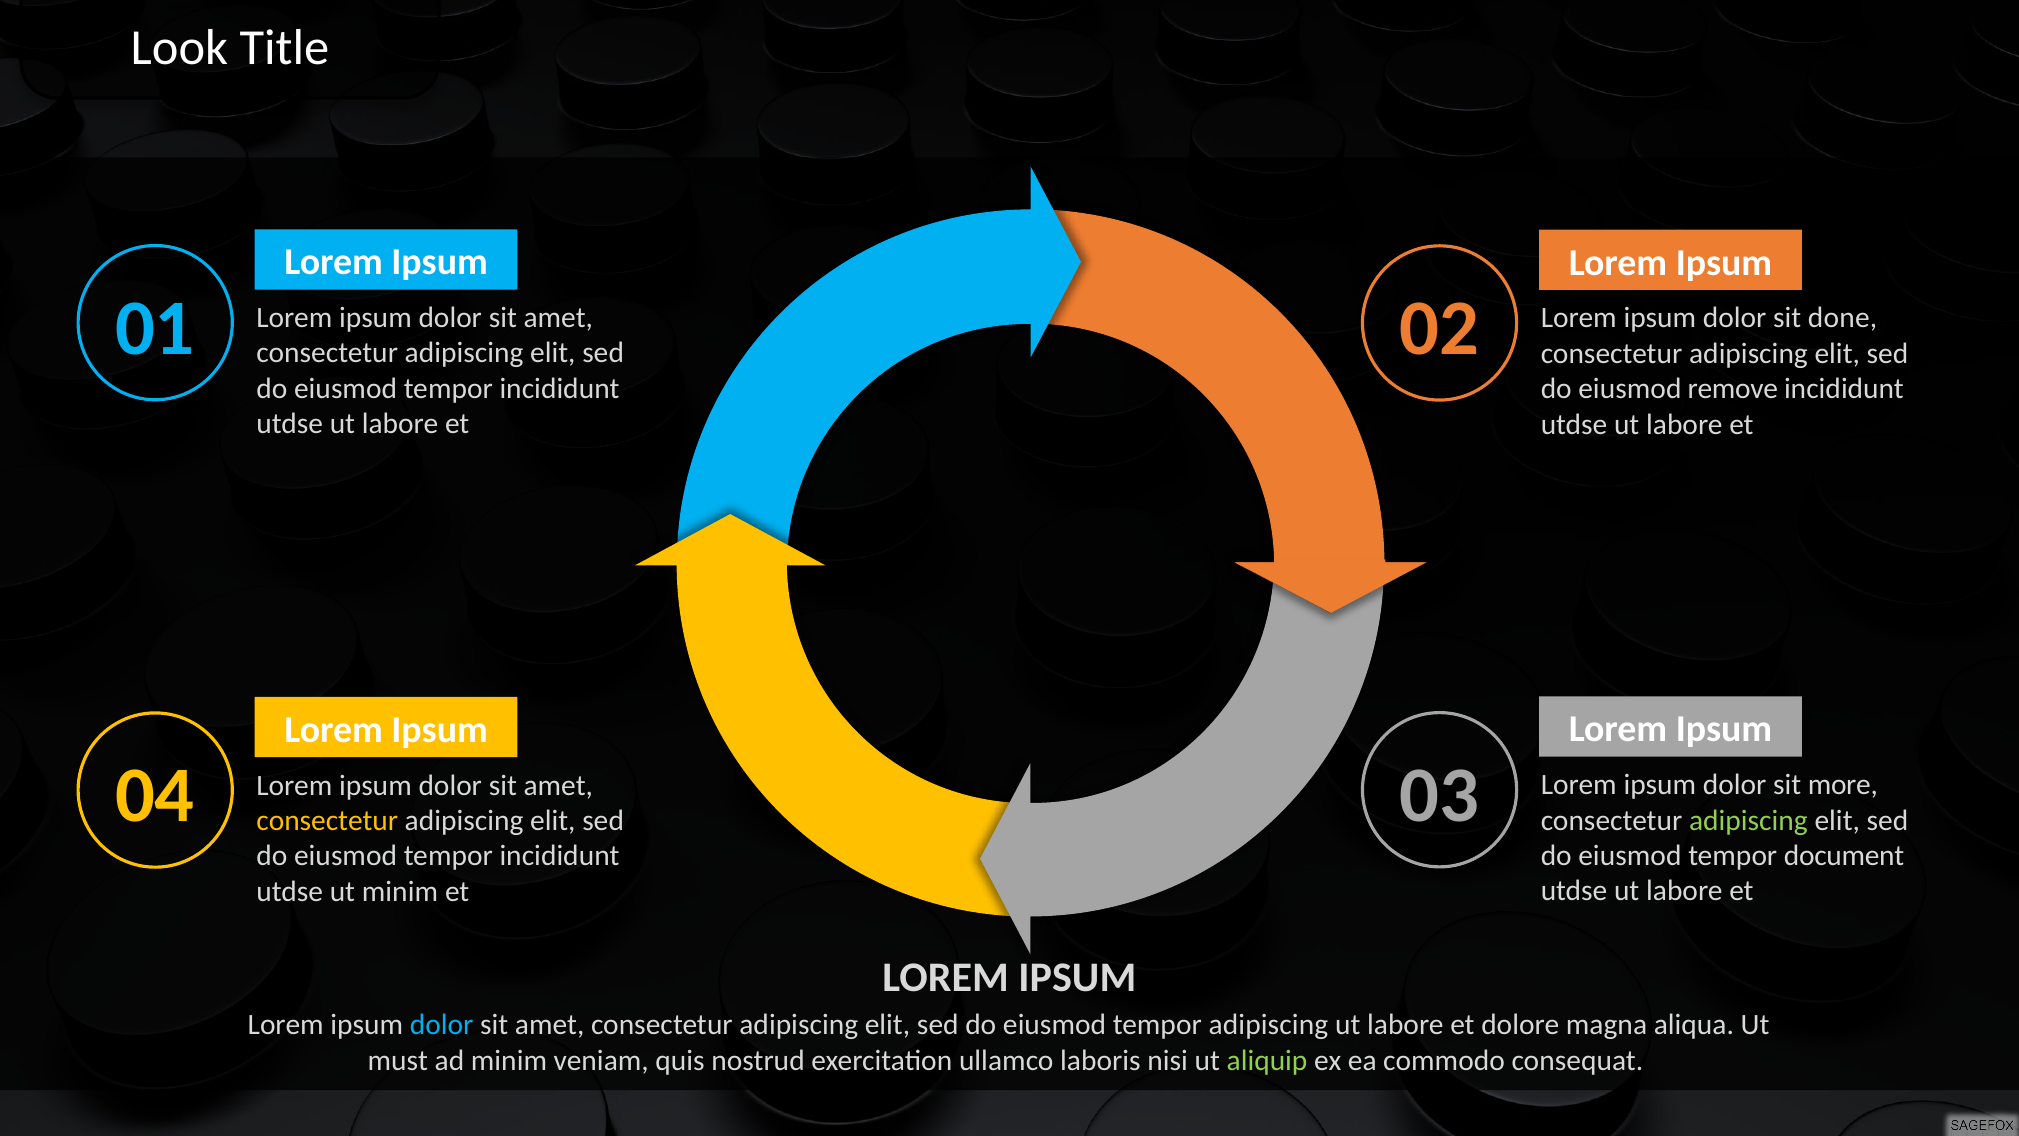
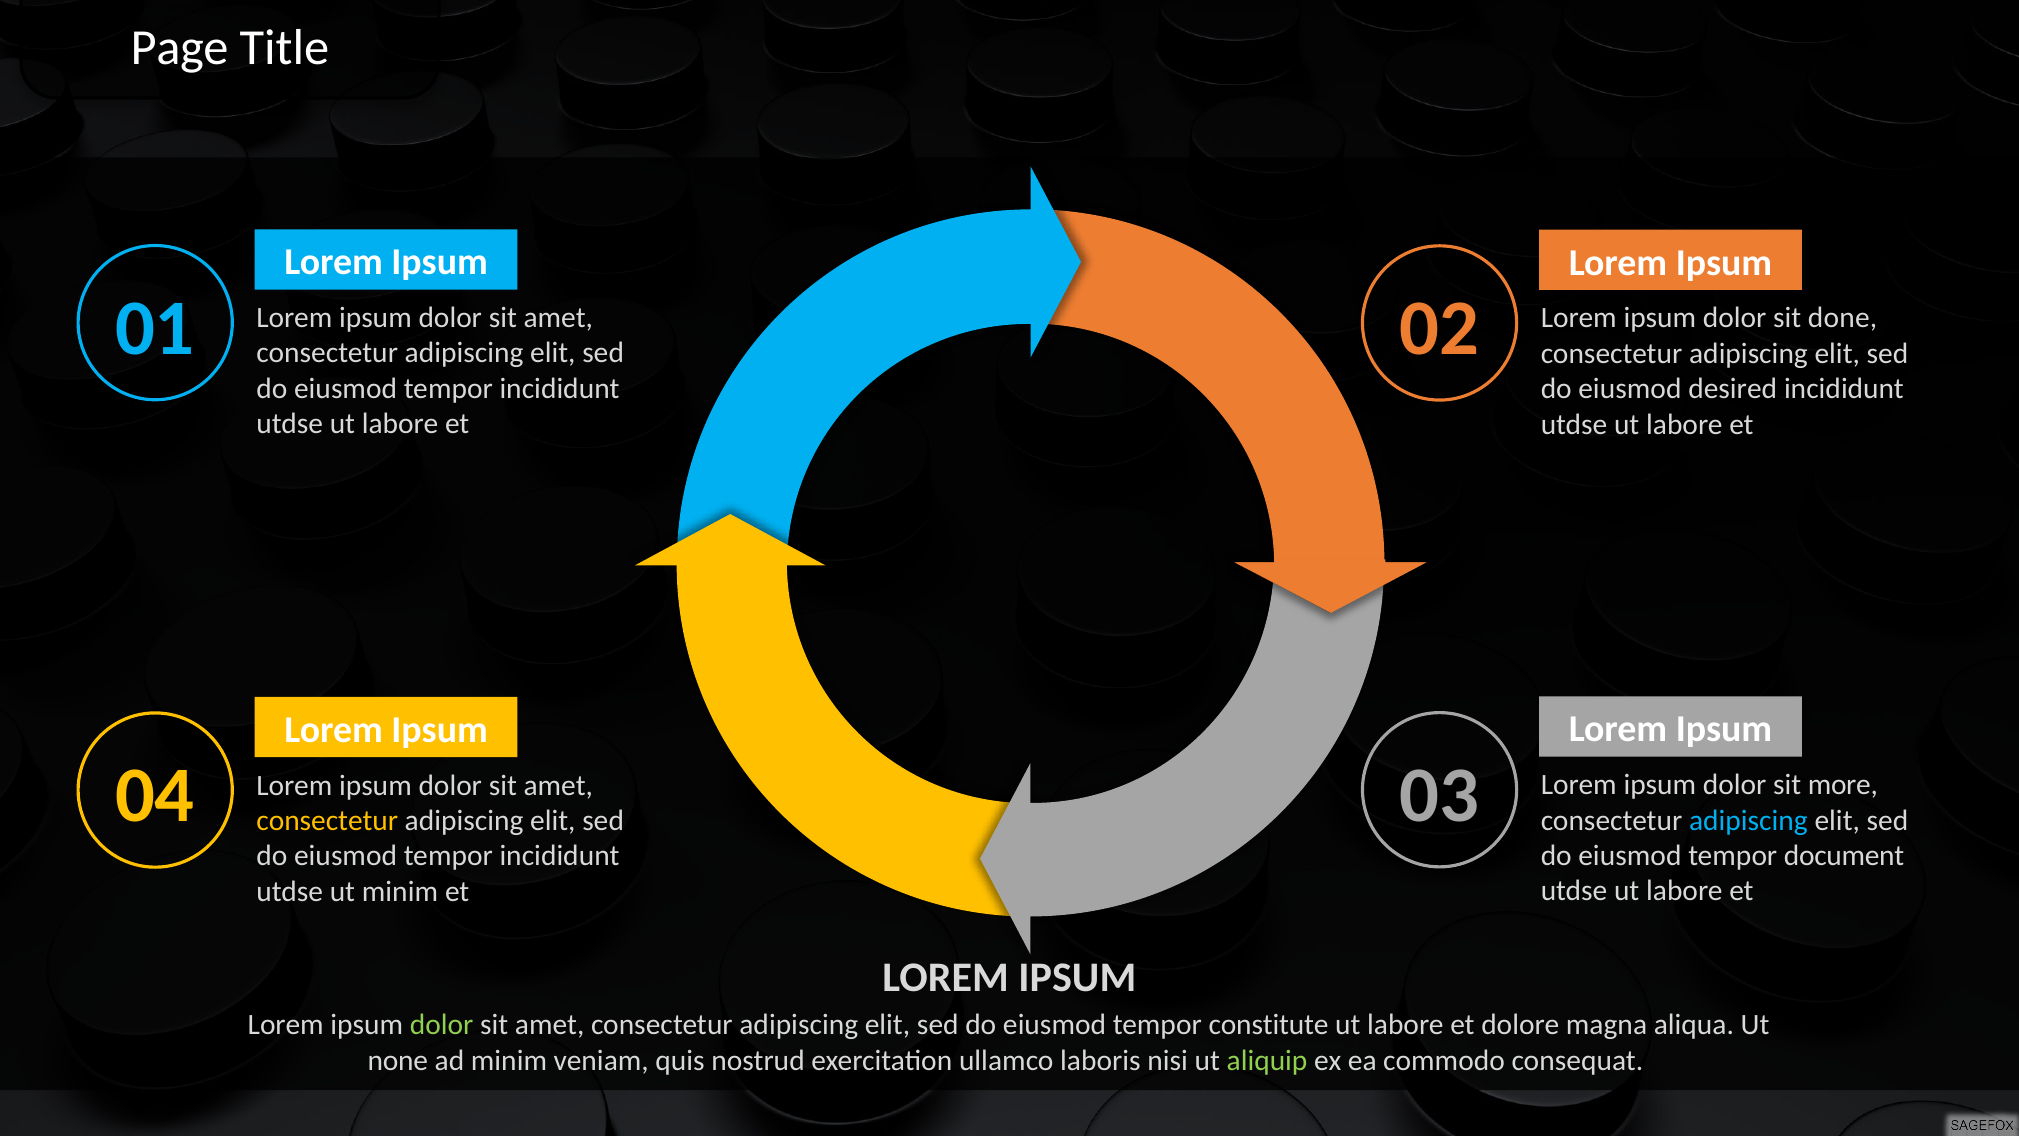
Look: Look -> Page (180, 48)
remove: remove -> desired (1733, 389)
adipiscing colour: light green -> light blue (1748, 820)
dolor colour: light blue -> light green (442, 1025)
tempor adipiscing: adipiscing -> constitute (1269, 1025)
must: must -> none (398, 1060)
